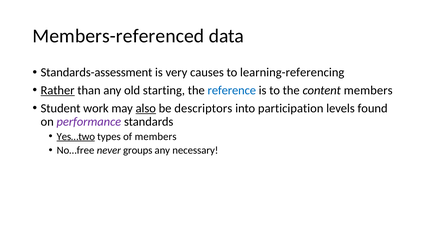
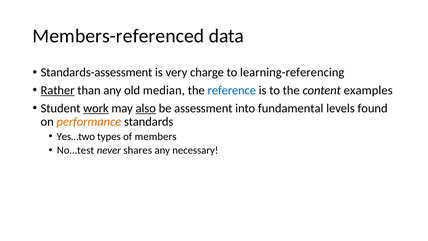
causes: causes -> charge (207, 72)
starting: starting -> median (164, 90)
content members: members -> examples (368, 90)
work underline: none -> present (96, 108)
descriptors: descriptors -> assessment (203, 108)
participation: participation -> fundamental (291, 108)
performance colour: purple -> orange (89, 122)
Yes…two underline: present -> none (76, 136)
No…free: No…free -> No…test (76, 150)
groups: groups -> shares (138, 150)
